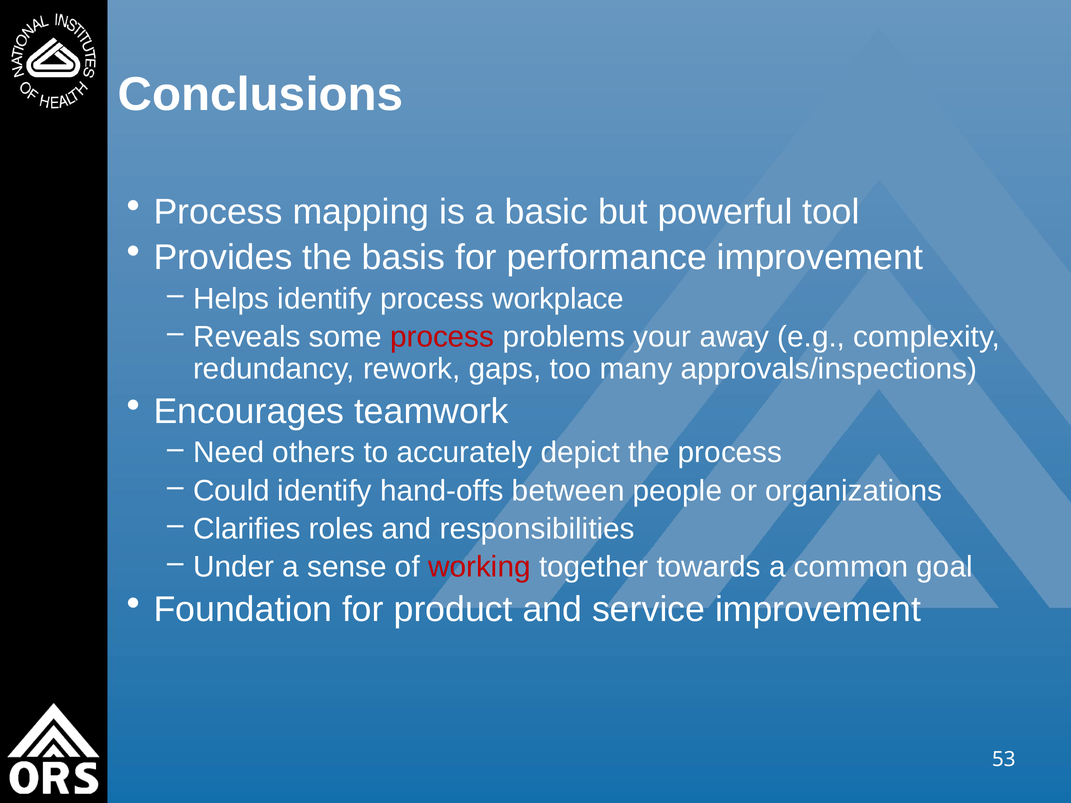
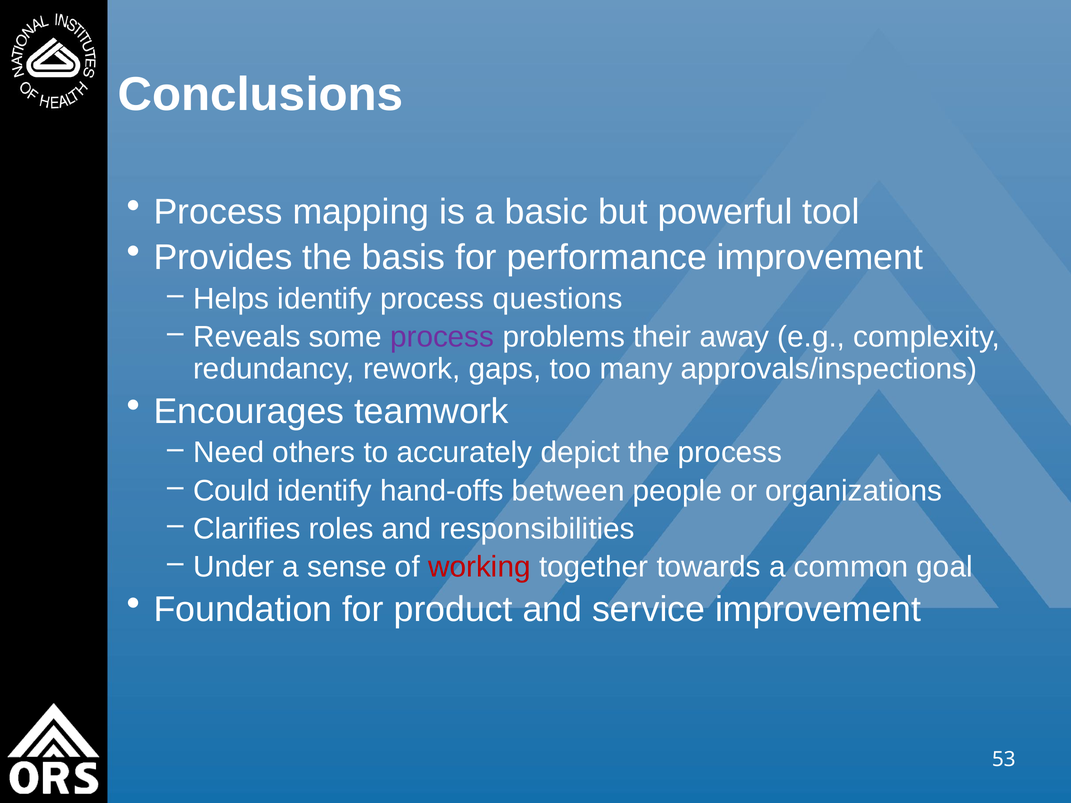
workplace: workplace -> questions (558, 299)
process colour: red -> purple (442, 337)
your: your -> their (662, 337)
